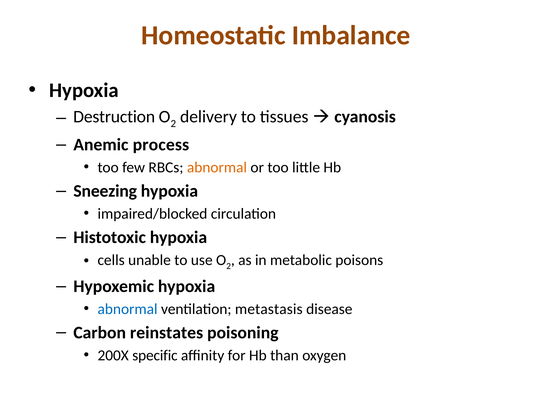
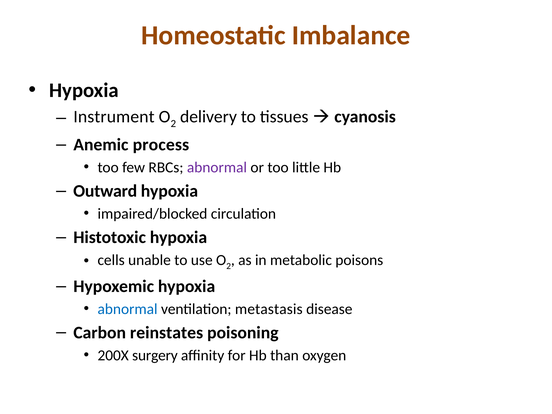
Destruction: Destruction -> Instrument (114, 117)
abnormal colour: orange -> purple (217, 167)
Sneezing: Sneezing -> Outward (105, 191)
specific: specific -> surgery (155, 355)
